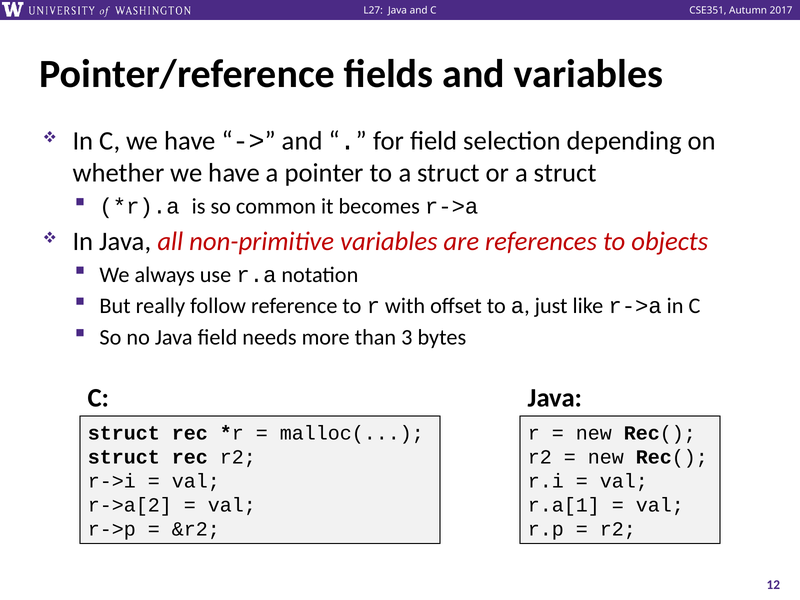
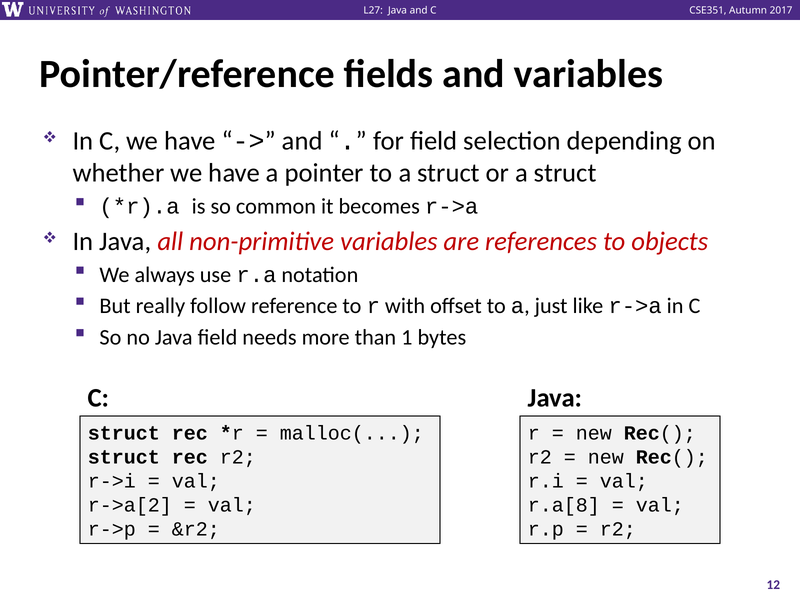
3: 3 -> 1 (407, 337)
r.a[1: r.a[1 -> r.a[8 (564, 505)
